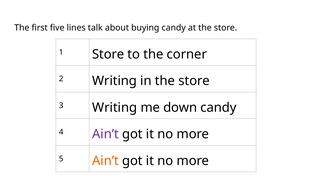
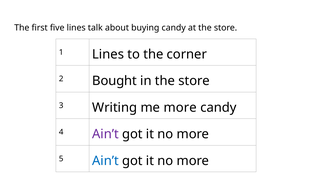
1 Store: Store -> Lines (108, 54)
2 Writing: Writing -> Bought (115, 81)
me down: down -> more (180, 107)
Ain’t colour: orange -> blue (105, 160)
